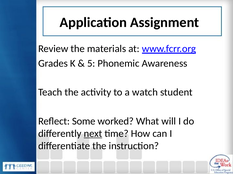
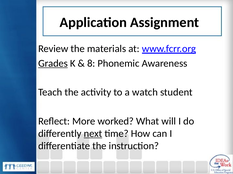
Grades underline: none -> present (53, 64)
5: 5 -> 8 (91, 64)
Some: Some -> More (84, 122)
